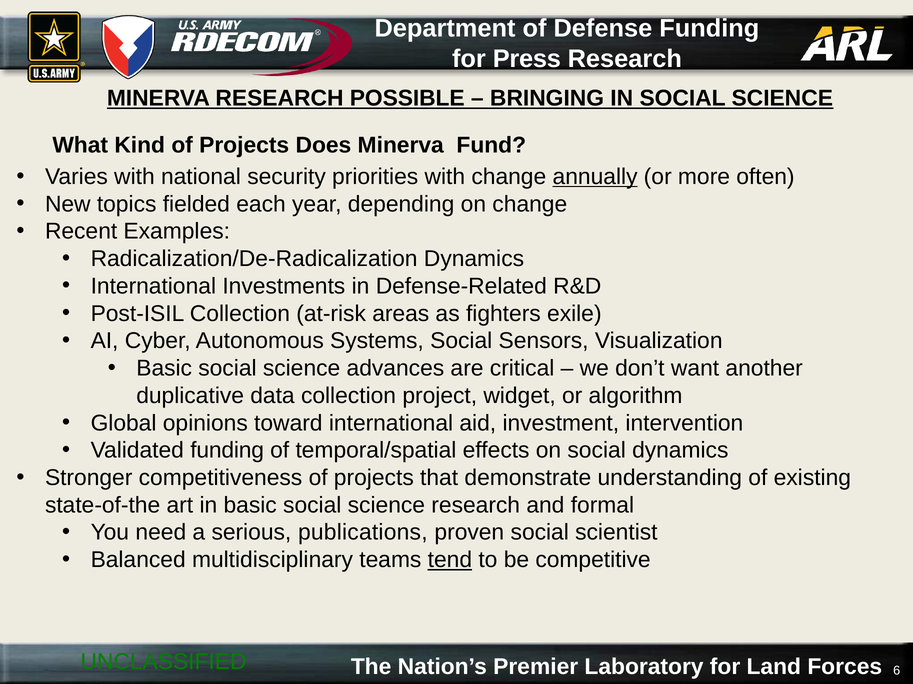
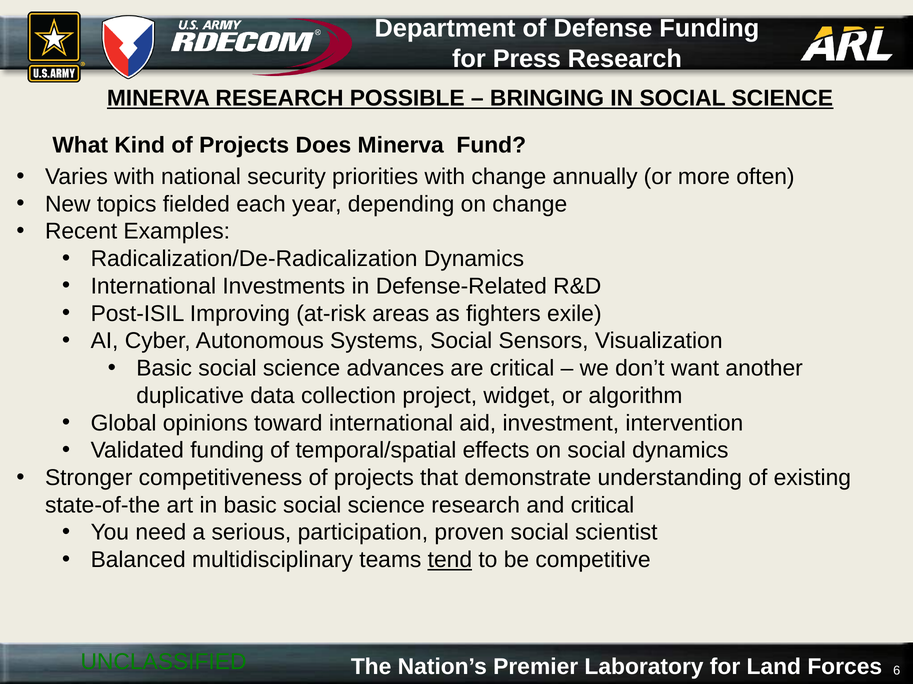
annually underline: present -> none (595, 177)
Post-ISIL Collection: Collection -> Improving (240, 314)
and formal: formal -> critical (603, 506)
publications: publications -> participation (363, 533)
